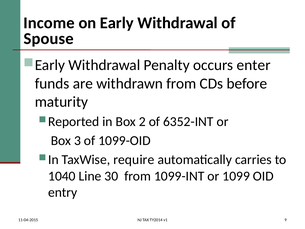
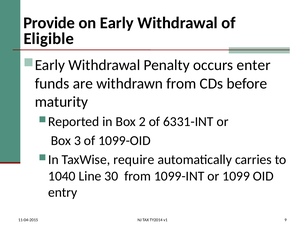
Income: Income -> Provide (49, 23)
Spouse: Spouse -> Eligible (49, 39)
6352-INT: 6352-INT -> 6331-INT (188, 122)
